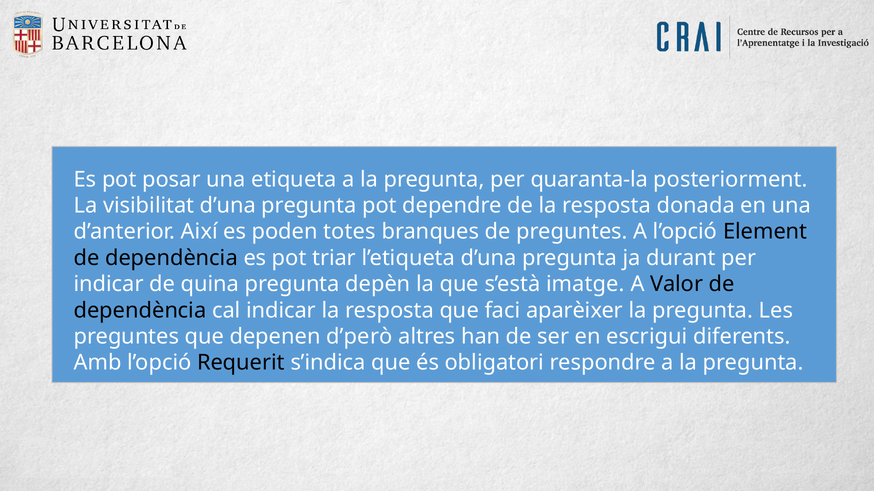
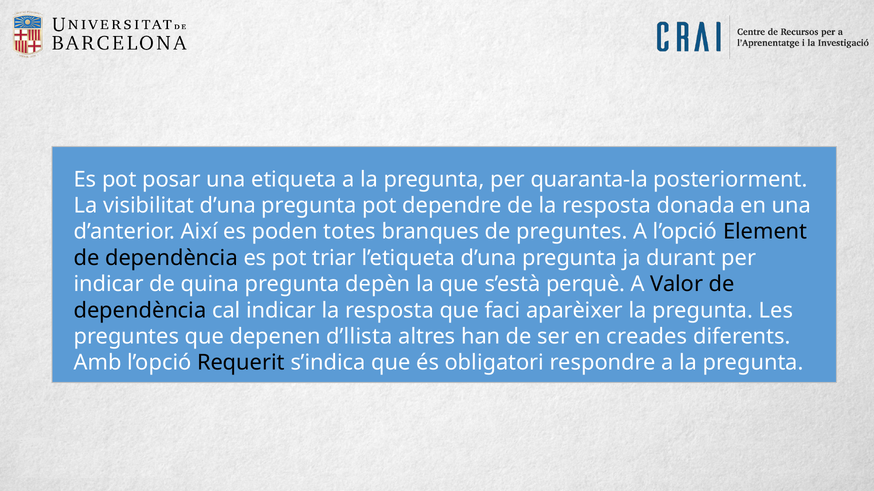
imatge: imatge -> perquè (586, 284)
d’però: d’però -> d’llista (359, 337)
escrigui: escrigui -> creades (647, 337)
